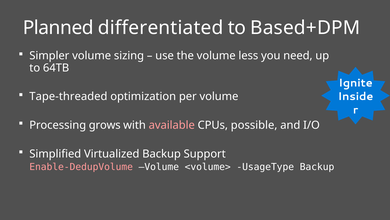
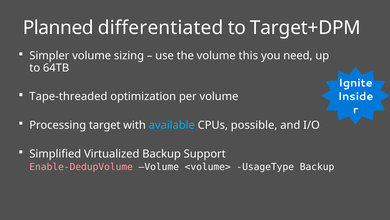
Based+DPM: Based+DPM -> Target+DPM (305, 28)
less: less -> this (248, 56)
grows: grows -> target (105, 125)
available colour: pink -> light blue (172, 125)
